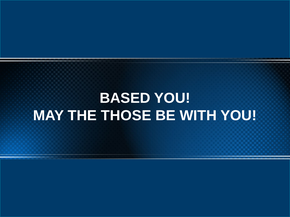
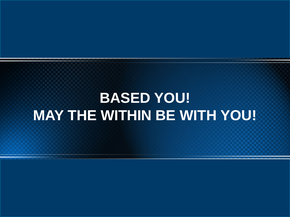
THOSE: THOSE -> WITHIN (126, 116)
